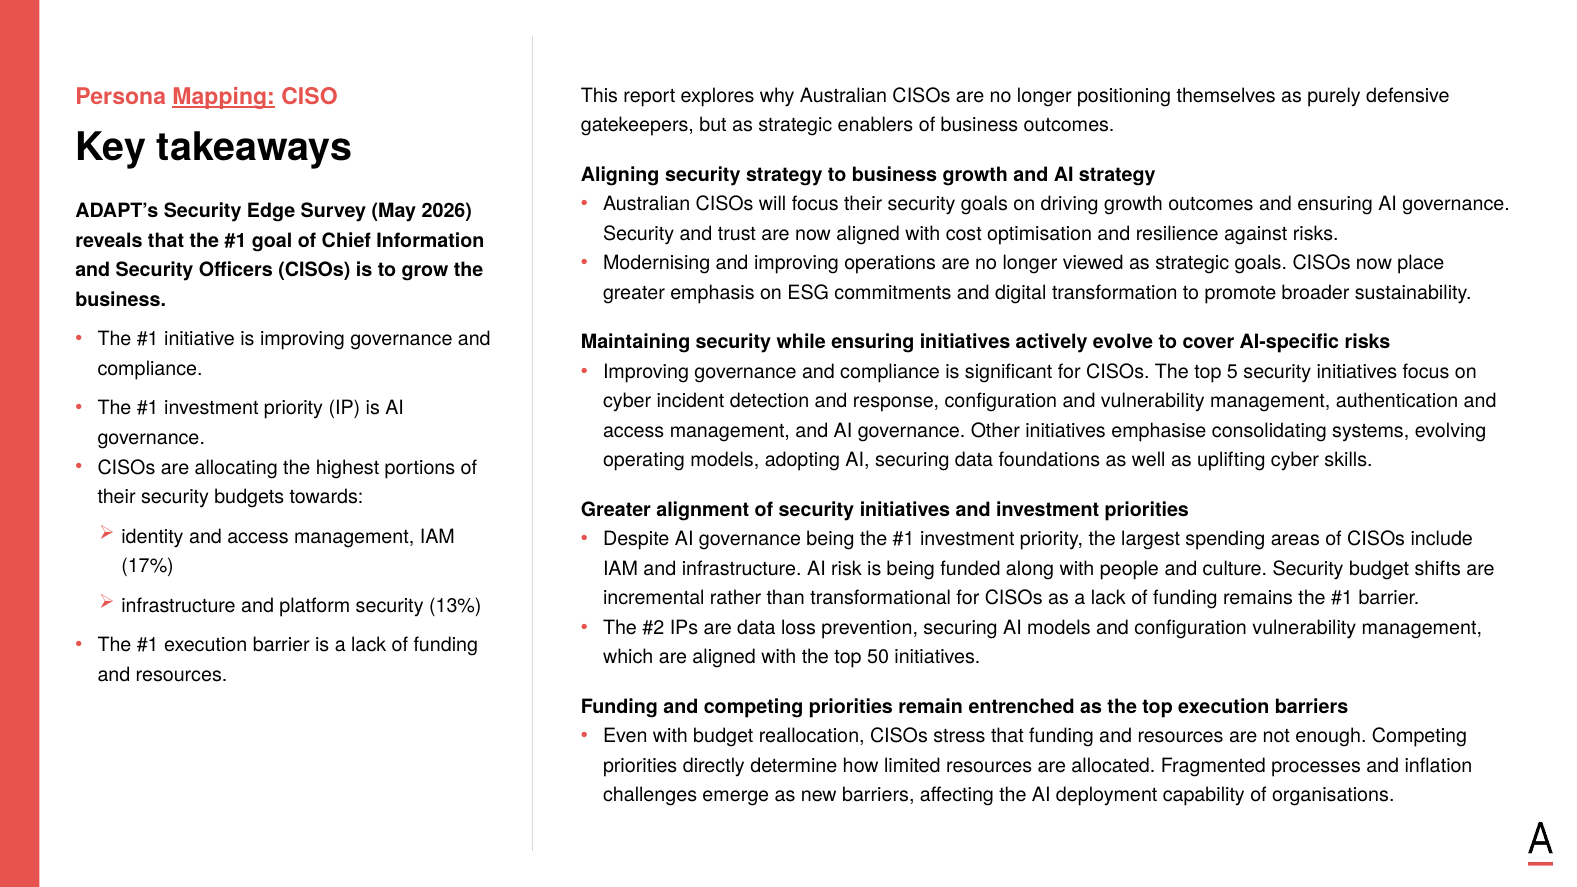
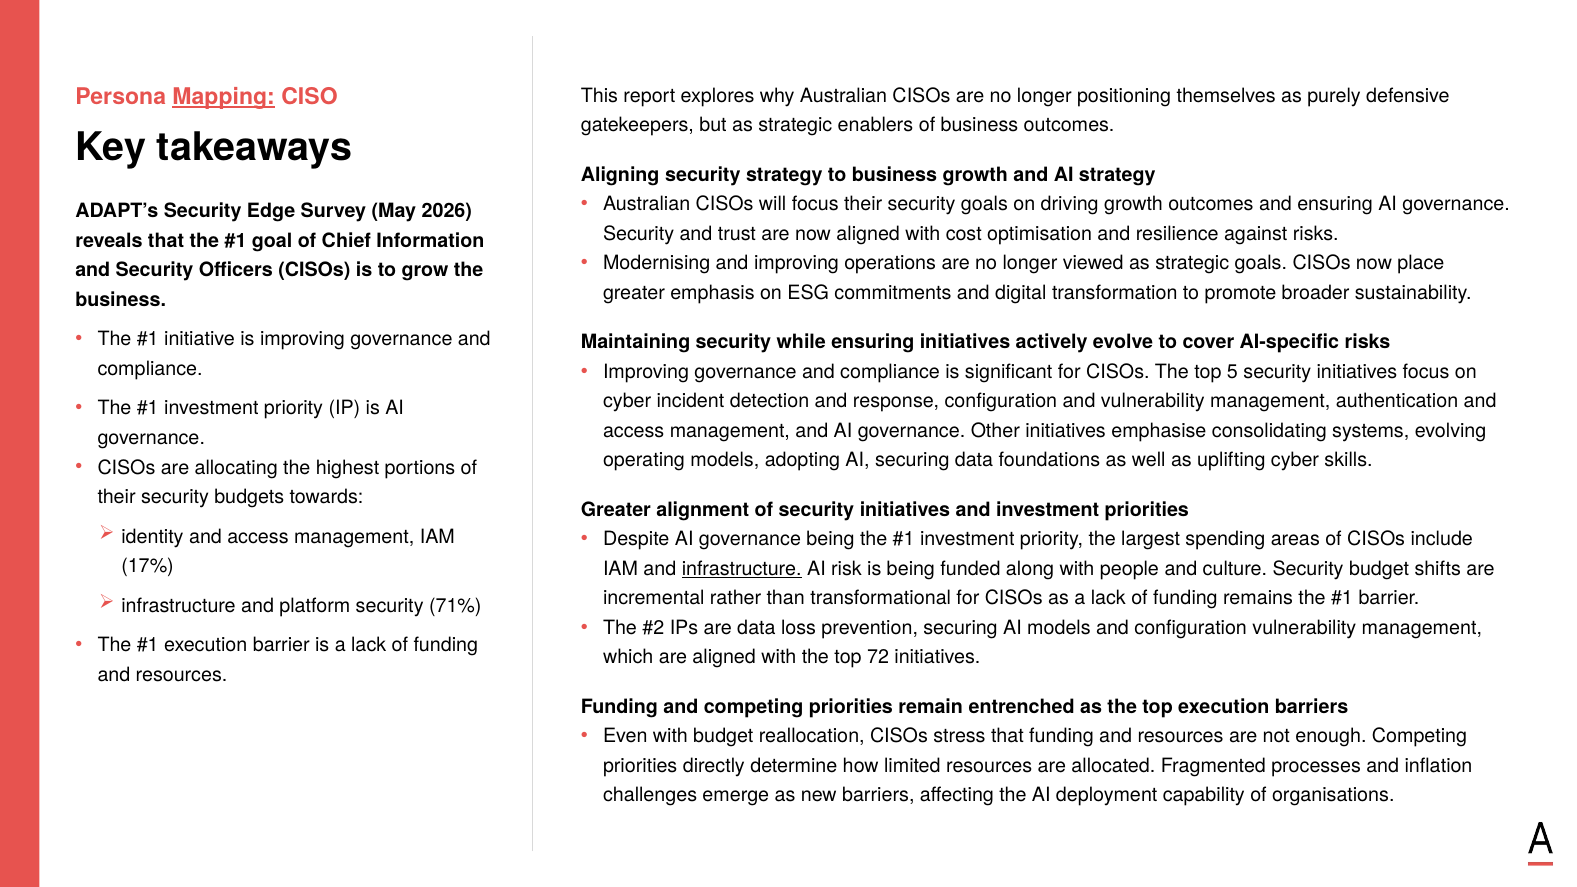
infrastructure underline: none -> present (742, 569)
13%: 13% -> 71% (455, 606)
50: 50 -> 72 (878, 658)
